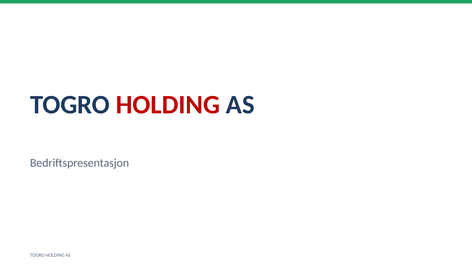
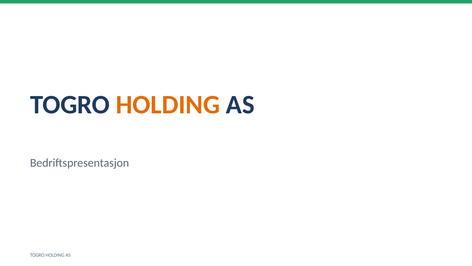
HOLDING colour: red -> orange (168, 105)
